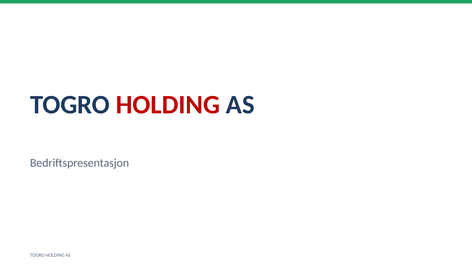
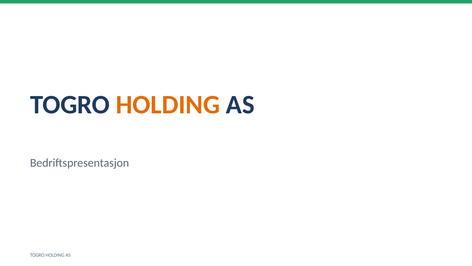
HOLDING colour: red -> orange (168, 105)
